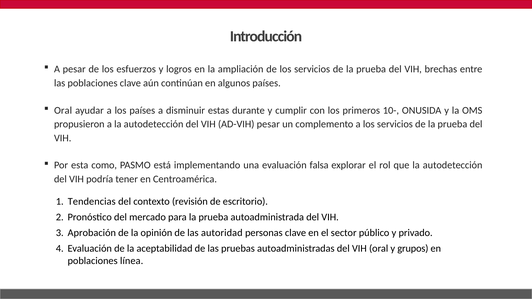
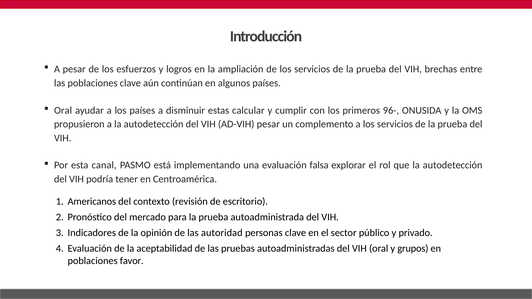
durante: durante -> calcular (248, 110)
10-: 10- -> 96- (391, 110)
como: como -> canal (104, 165)
Tendencias: Tendencias -> Americanos (92, 202)
Aprobación: Aprobación -> Indicadores (92, 233)
línea: línea -> favor (132, 261)
